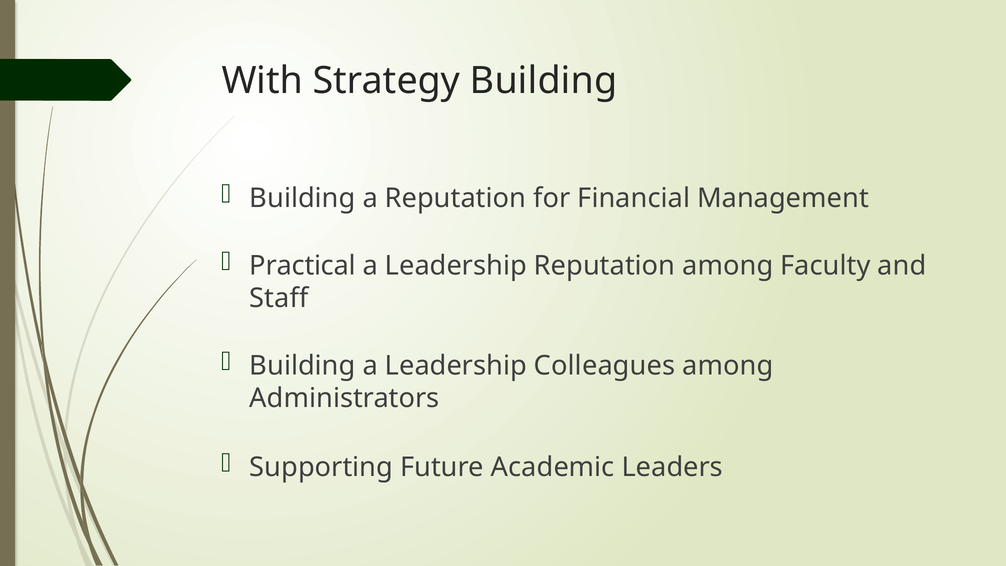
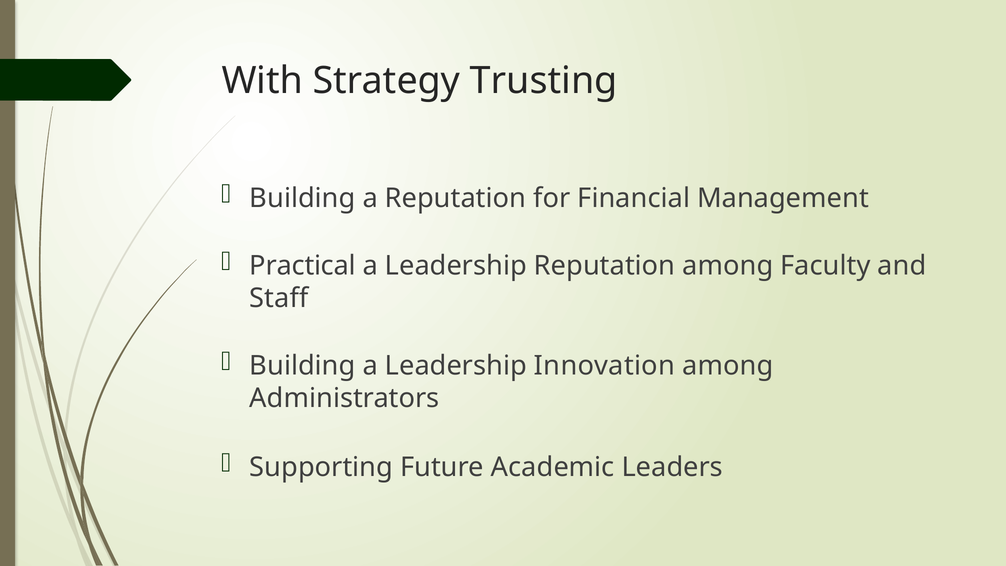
Strategy Building: Building -> Trusting (544, 81)
Colleagues: Colleagues -> Innovation (604, 366)
